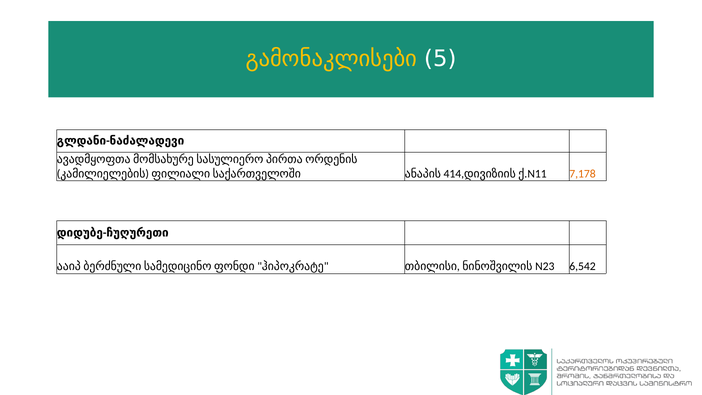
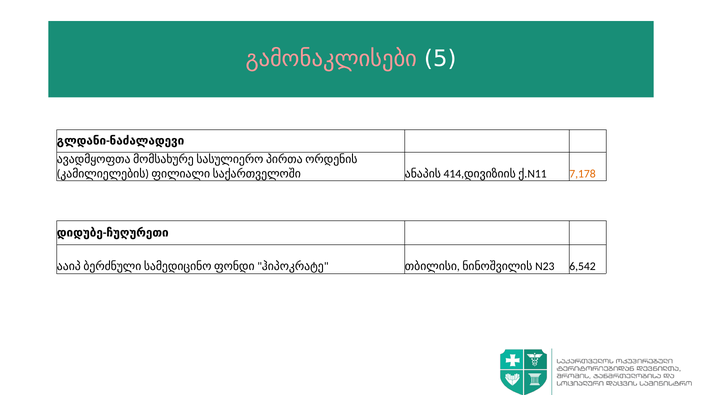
გამონაკლისები colour: yellow -> pink (331, 59)
